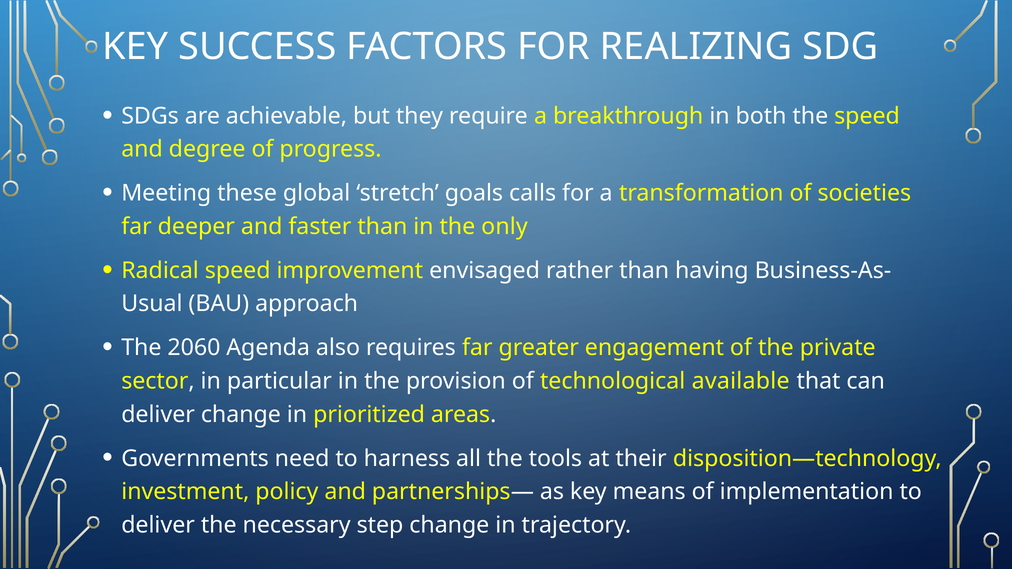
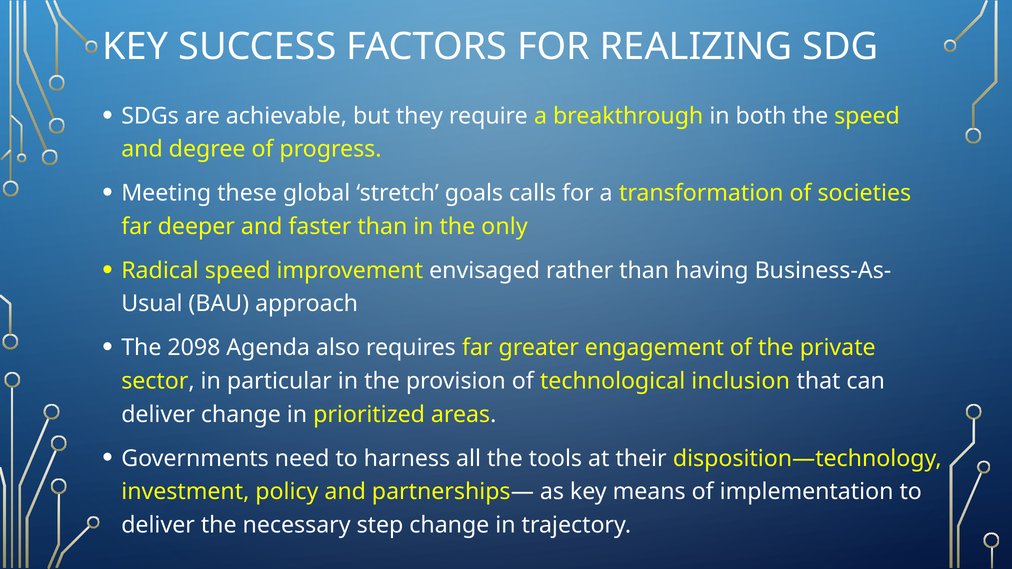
2060: 2060 -> 2098 (194, 348)
available: available -> inclusion (741, 381)
